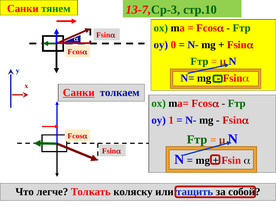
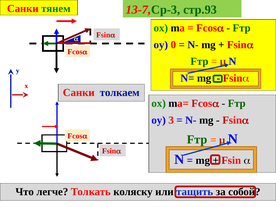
стр.10: стр.10 -> стр.93 (200, 10)
Санки underline: present -> none (79, 93)
1: 1 -> 3 (171, 120)
